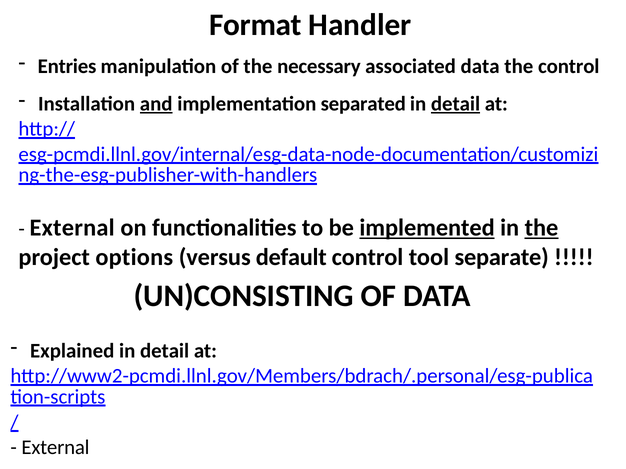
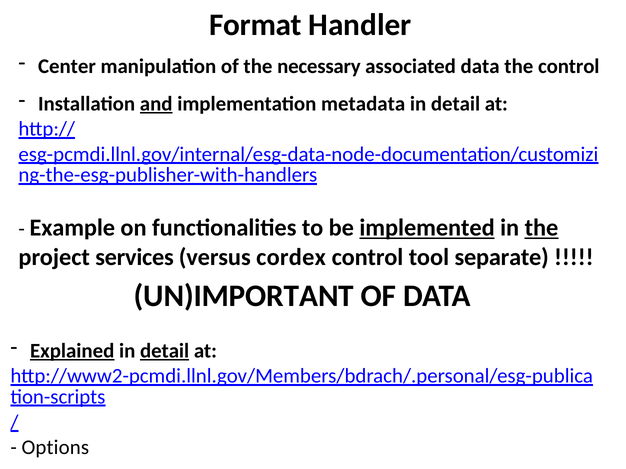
Entries: Entries -> Center (67, 66)
separated: separated -> metadata (363, 104)
detail underline: present -> none (456, 104)
External: External -> Example (72, 228)
options: options -> services (134, 257)
default: default -> cordex (291, 257)
UN)CONSISTING: UN)CONSISTING -> UN)IMPORTANT (244, 296)
Explained underline: none -> present (72, 351)
detail underline: none -> present (165, 351)
External: External -> Options (55, 448)
